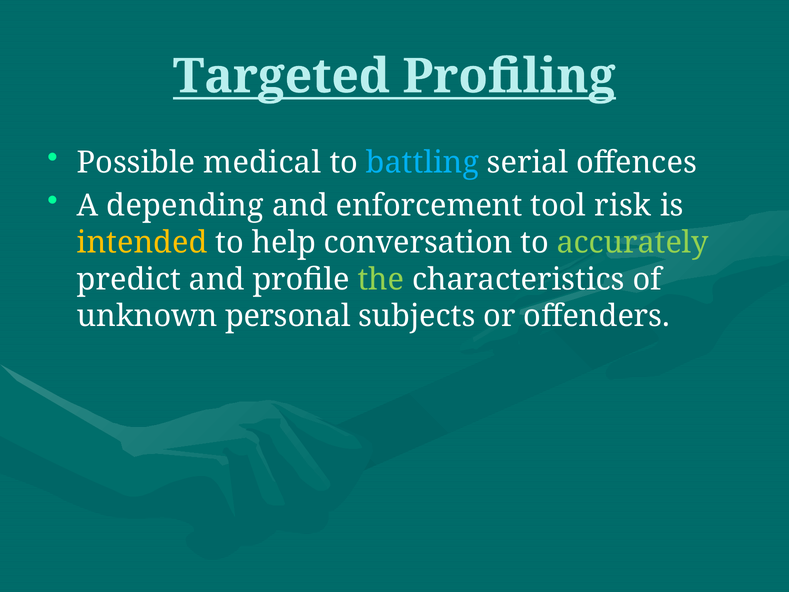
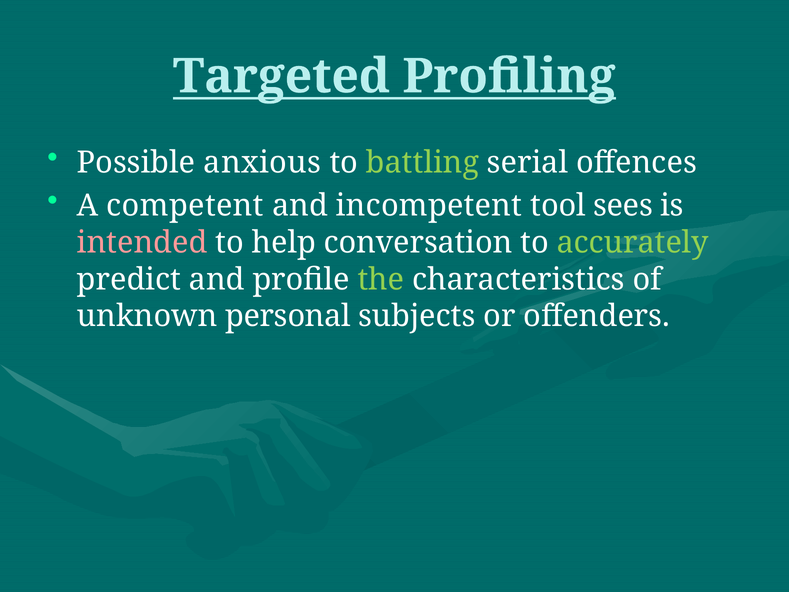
medical: medical -> anxious (262, 163)
battling colour: light blue -> light green (423, 163)
depending: depending -> competent (185, 206)
enforcement: enforcement -> incompetent (429, 206)
risk: risk -> sees (623, 206)
intended colour: yellow -> pink (142, 242)
